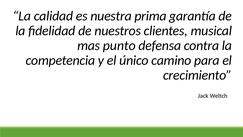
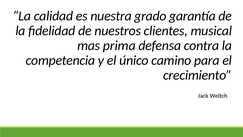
prima: prima -> grado (150, 16)
punto: punto -> prima (119, 46)
